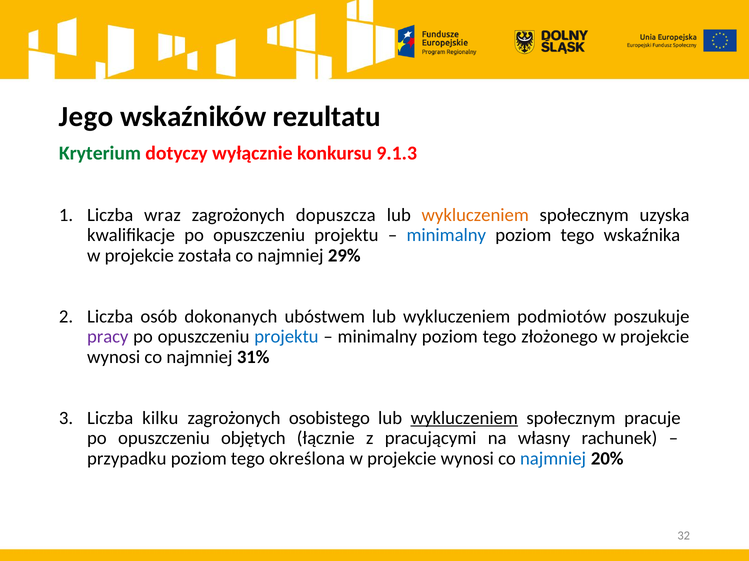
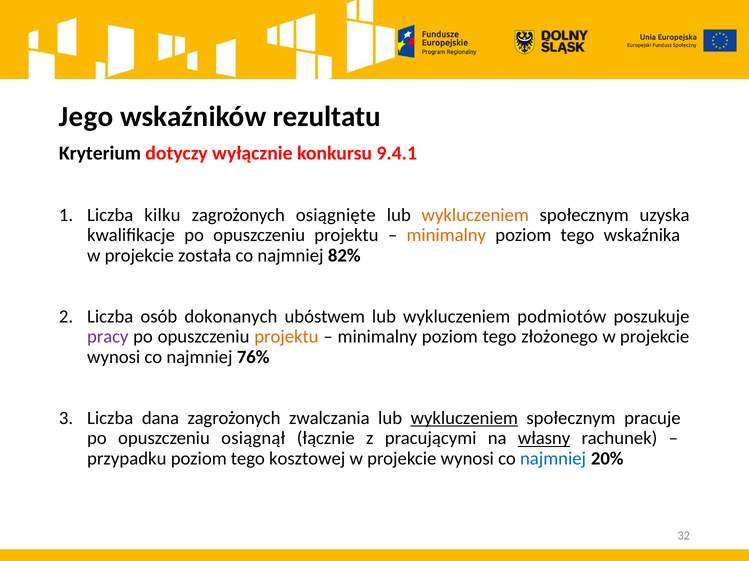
Kryterium colour: green -> black (100, 153)
9.1.3: 9.1.3 -> 9.4.1 (397, 153)
wraz: wraz -> kilku (162, 215)
dopuszcza: dopuszcza -> osiągnięte (336, 215)
minimalny colour: blue -> orange (446, 235)
29%: 29% -> 82% (344, 256)
projektu colour: blue -> orange (286, 337)
31%: 31% -> 76% (253, 357)
kilku: kilku -> dana (160, 419)
osobistego: osobistego -> zwalczania (329, 419)
objętych: objętych -> osiągnął (253, 439)
własny underline: none -> present (544, 439)
określona: określona -> kosztowej (307, 459)
